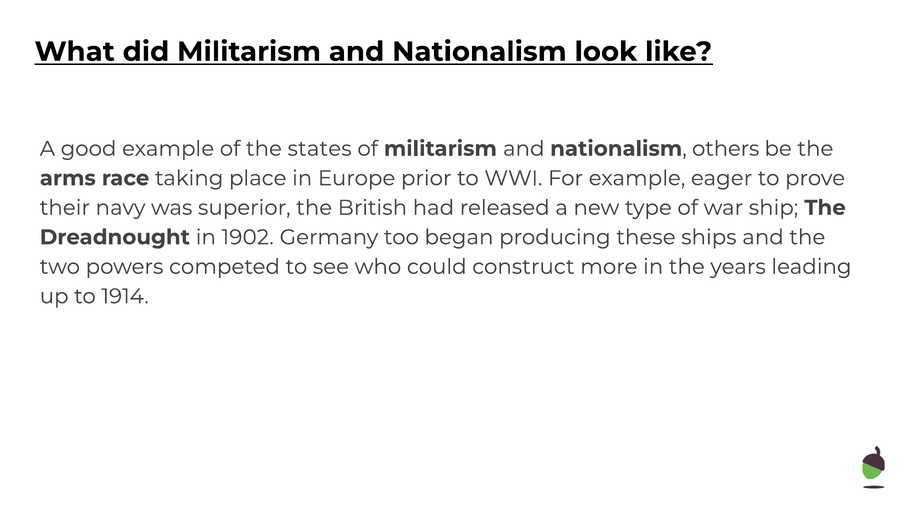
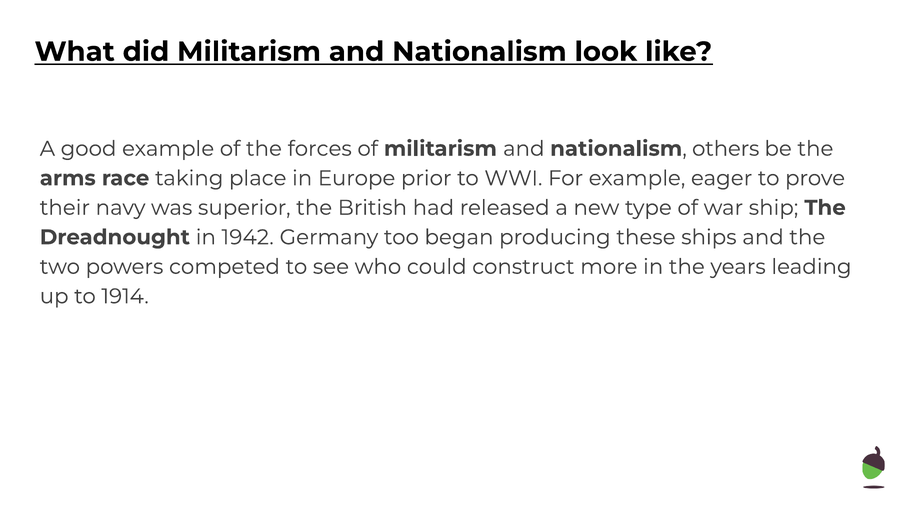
states: states -> forces (320, 149)
1902: 1902 -> 1942 (248, 237)
